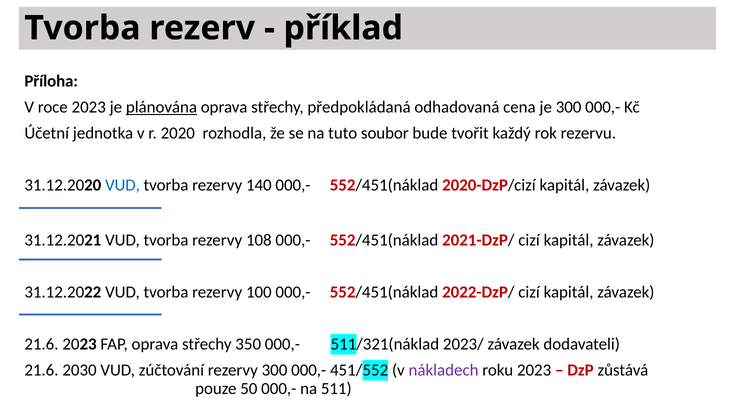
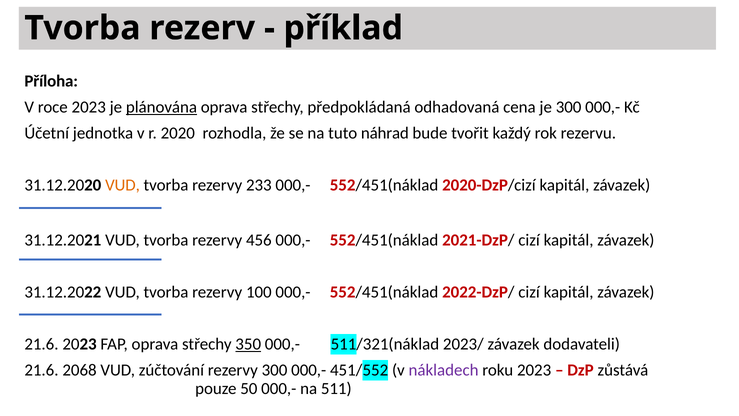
soubor: soubor -> náhrad (385, 133)
VUD colour: blue -> orange (122, 185)
140: 140 -> 233 (259, 185)
108: 108 -> 456 (259, 240)
350 underline: none -> present (248, 344)
2030: 2030 -> 2068 (80, 370)
